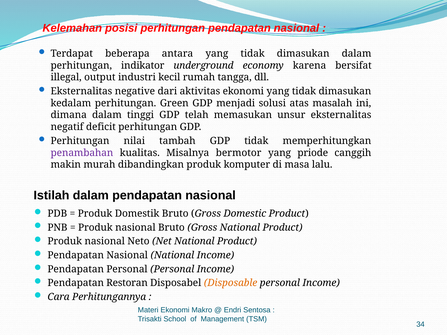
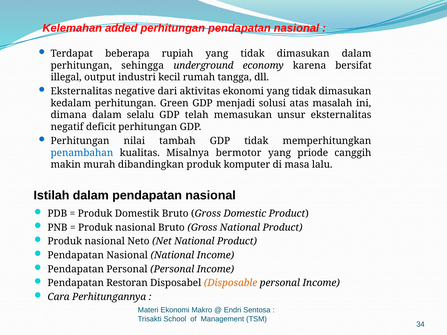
posisi: posisi -> added (121, 28)
antara: antara -> rupiah (178, 54)
indikator: indikator -> sehingga (143, 65)
tinggi: tinggi -> selalu (141, 115)
penambahan colour: purple -> blue (82, 153)
